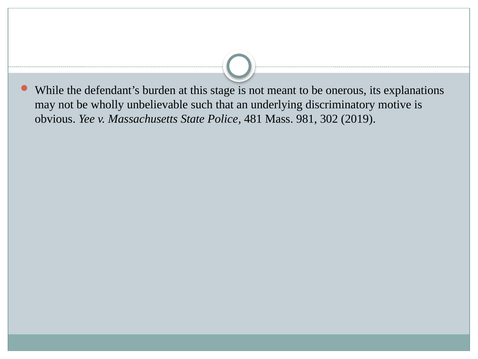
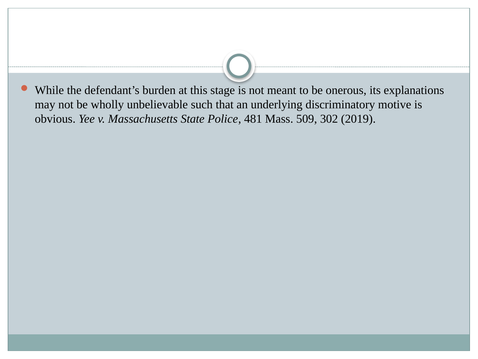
981: 981 -> 509 (307, 119)
